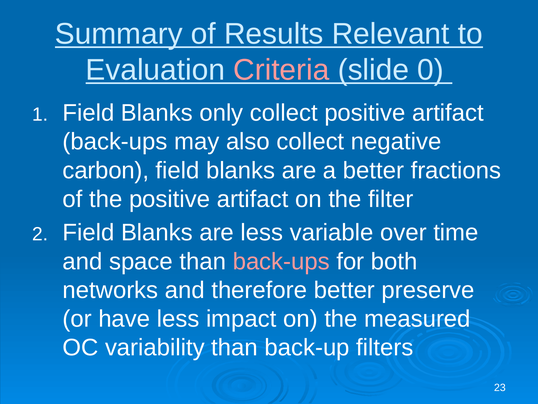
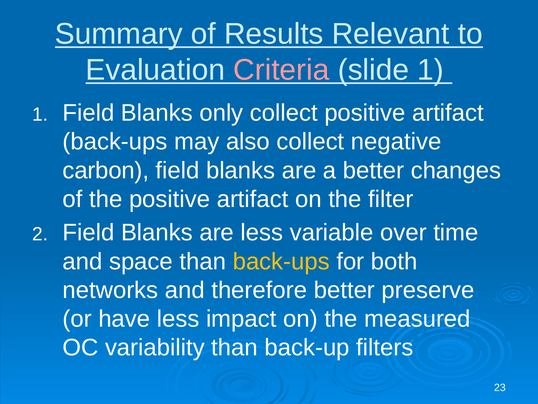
slide 0: 0 -> 1 (431, 70)
fractions: fractions -> changes (456, 170)
back-ups colour: pink -> yellow (281, 261)
